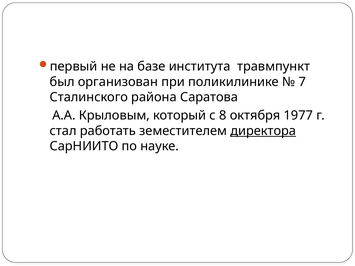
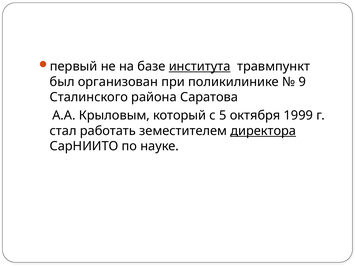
института underline: none -> present (200, 67)
7: 7 -> 9 (302, 82)
8: 8 -> 5 (223, 116)
1977: 1977 -> 1999 (298, 116)
